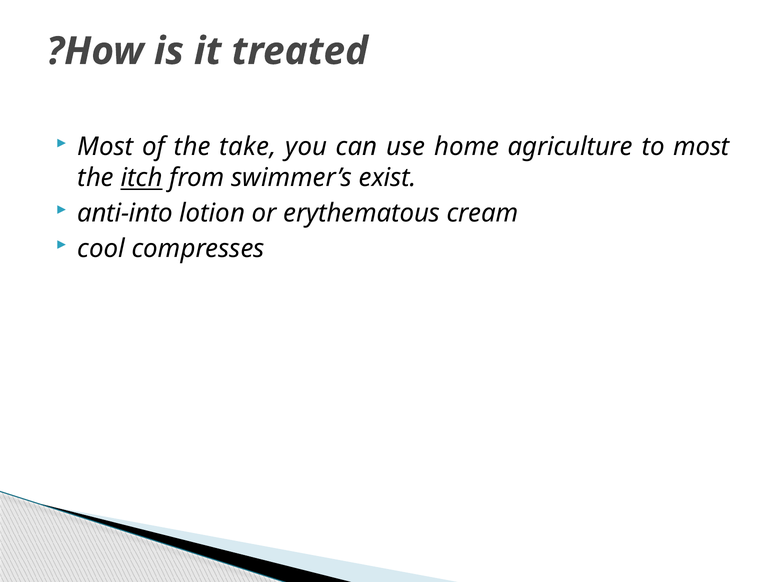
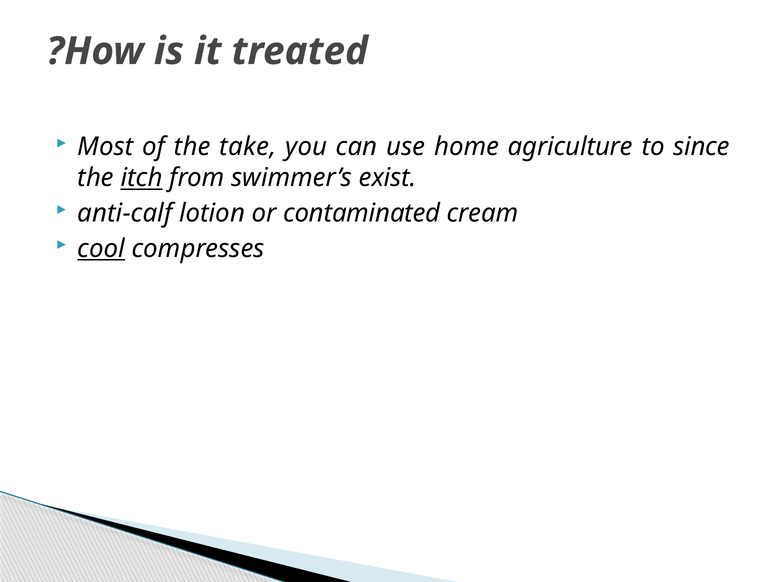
to most: most -> since (701, 147)
anti-into: anti-into -> anti-calf (125, 213)
erythematous: erythematous -> contaminated (362, 213)
cool underline: none -> present (101, 249)
